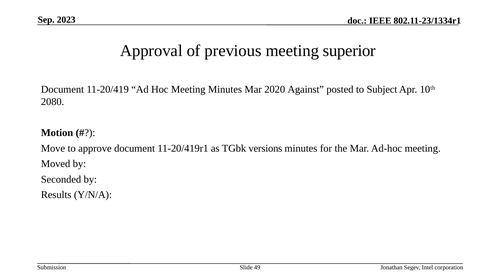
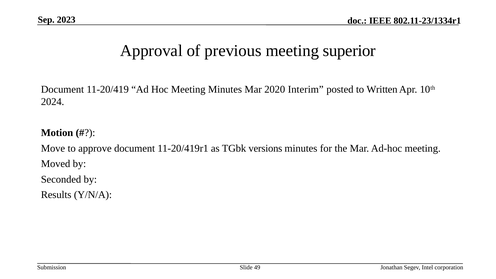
Against: Against -> Interim (306, 89)
Subject: Subject -> Written (382, 89)
2080: 2080 -> 2024 (53, 102)
